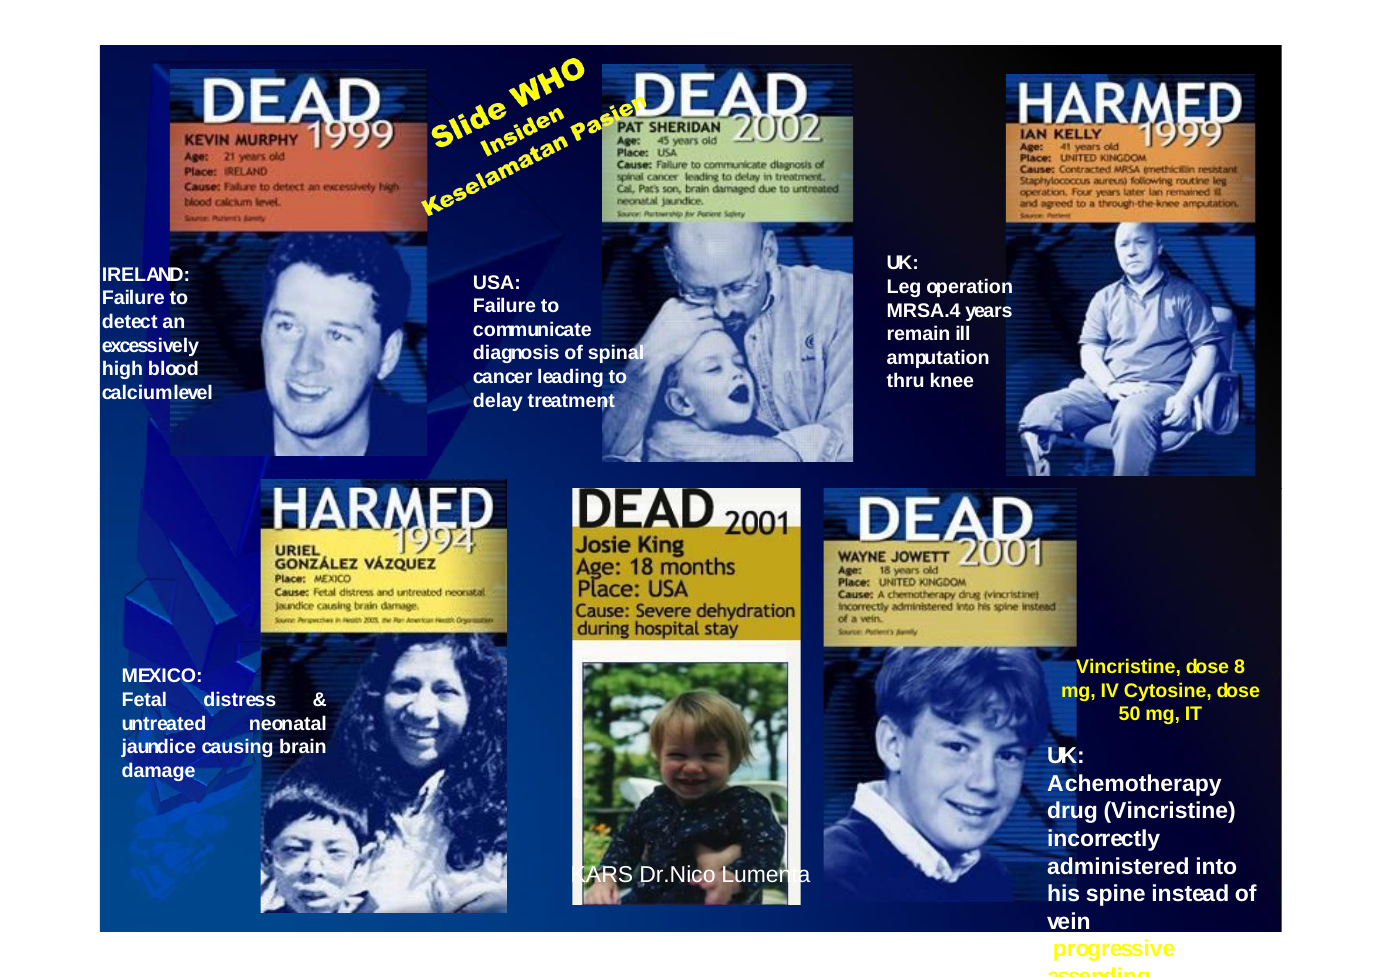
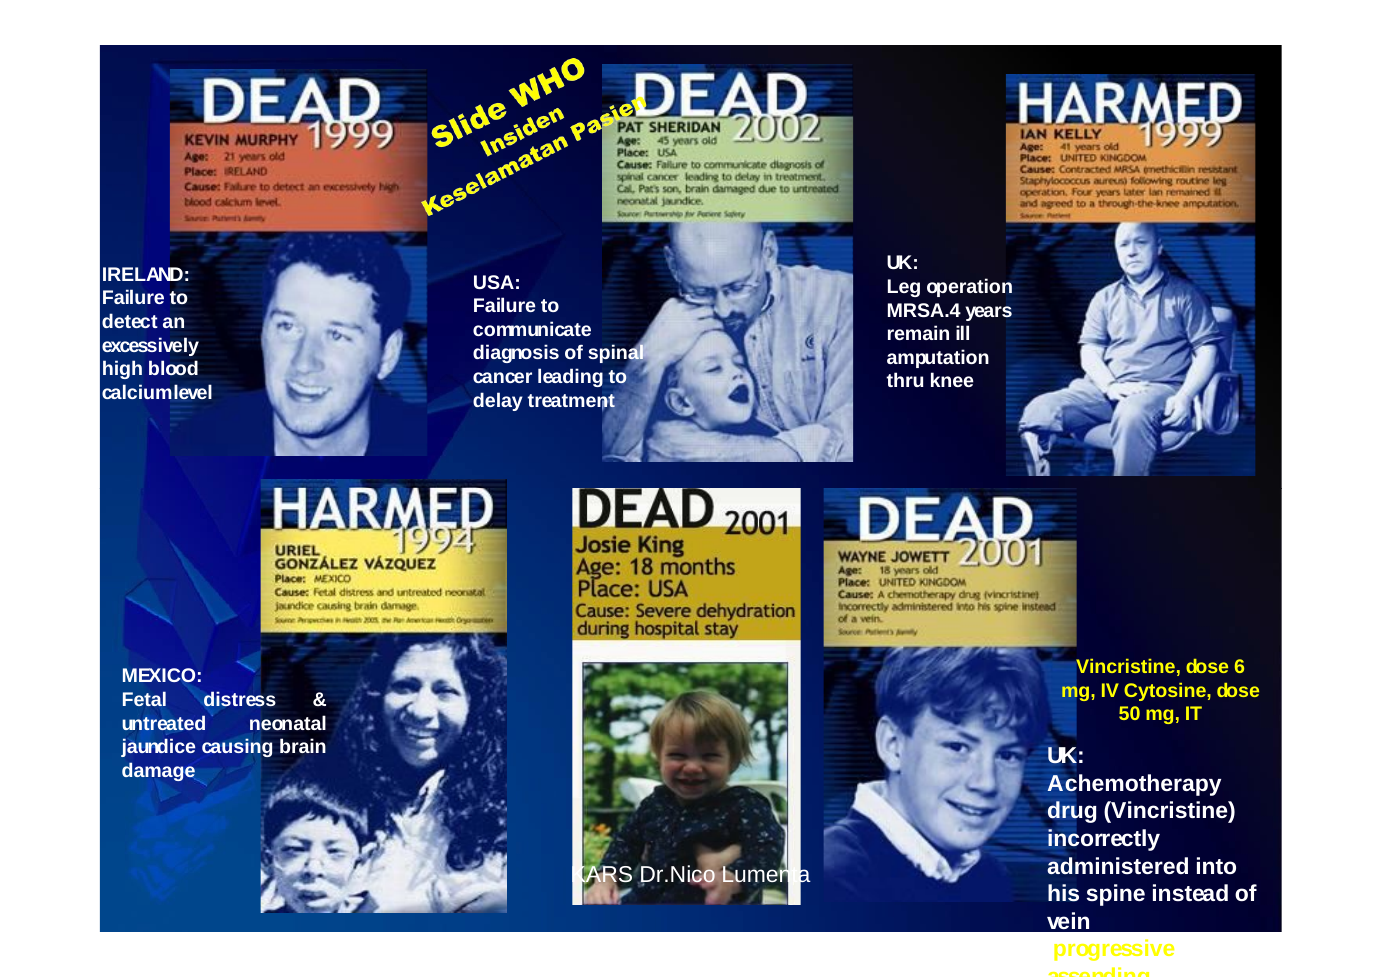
8: 8 -> 6 (1239, 667)
